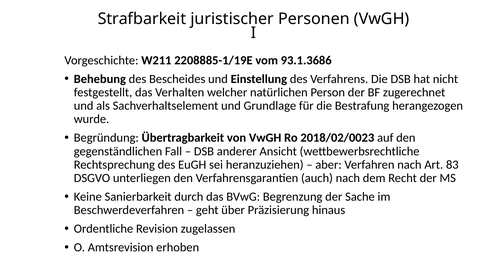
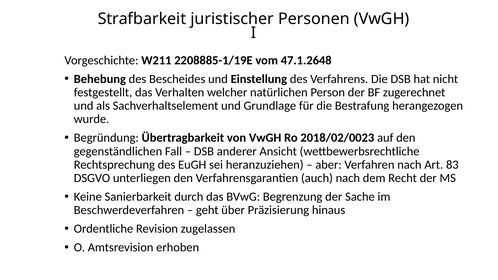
93.1.3686: 93.1.3686 -> 47.1.2648 (306, 60)
